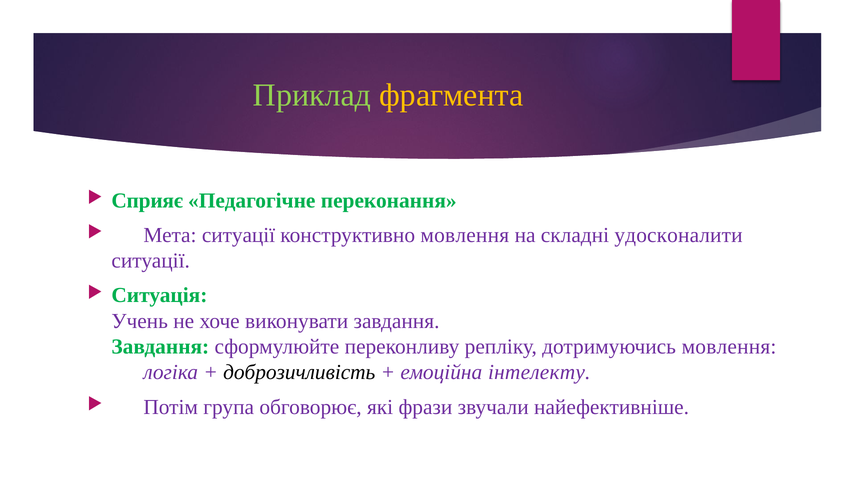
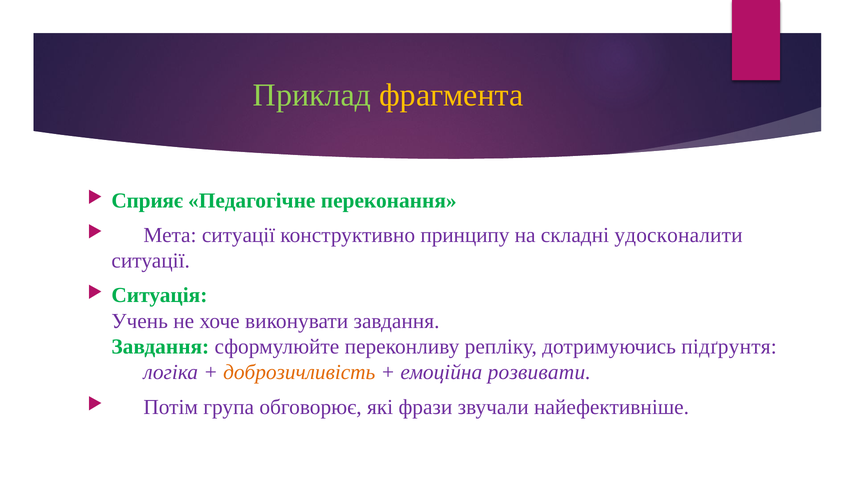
конструктивно мовлення: мовлення -> принципу (465, 235)
дотримуючись мовлення: мовлення -> підґрунтя (729, 347)
доброзичливість colour: black -> orange (299, 372)
інтелекту: інтелекту -> розвивати (539, 372)
